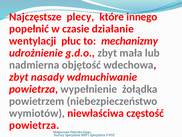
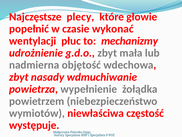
innego: innego -> głowie (142, 17)
działanie: działanie -> wykonać (113, 29)
powietrza: powietrza -> występuje (34, 125)
